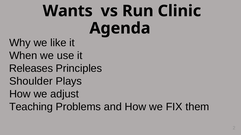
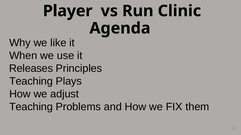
Wants: Wants -> Player (68, 11)
Shoulder: Shoulder -> Teaching (31, 82)
